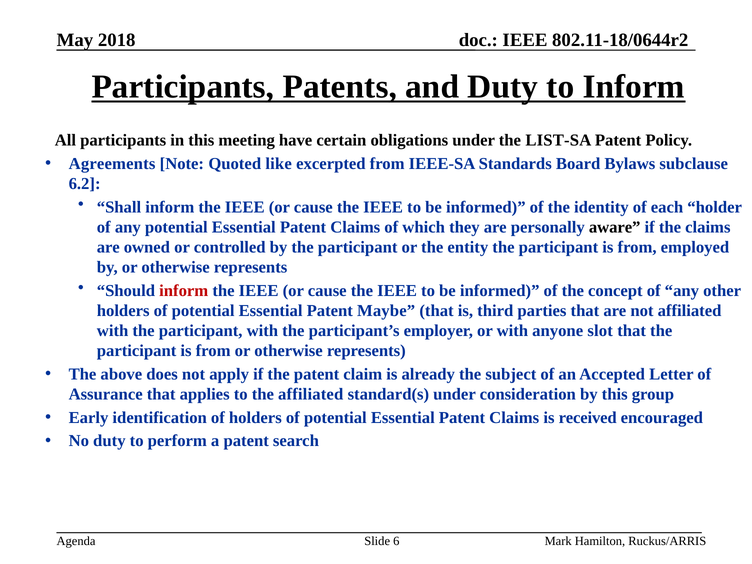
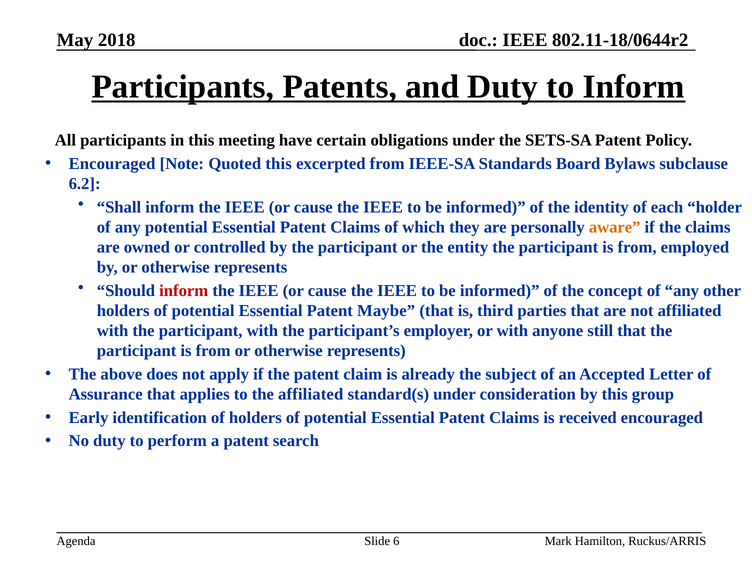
LIST-SA: LIST-SA -> SETS-SA (559, 140)
Agreements: Agreements -> Encouraged (112, 164)
Quoted like: like -> this (279, 164)
aware colour: black -> orange (615, 227)
slot: slot -> still (600, 331)
